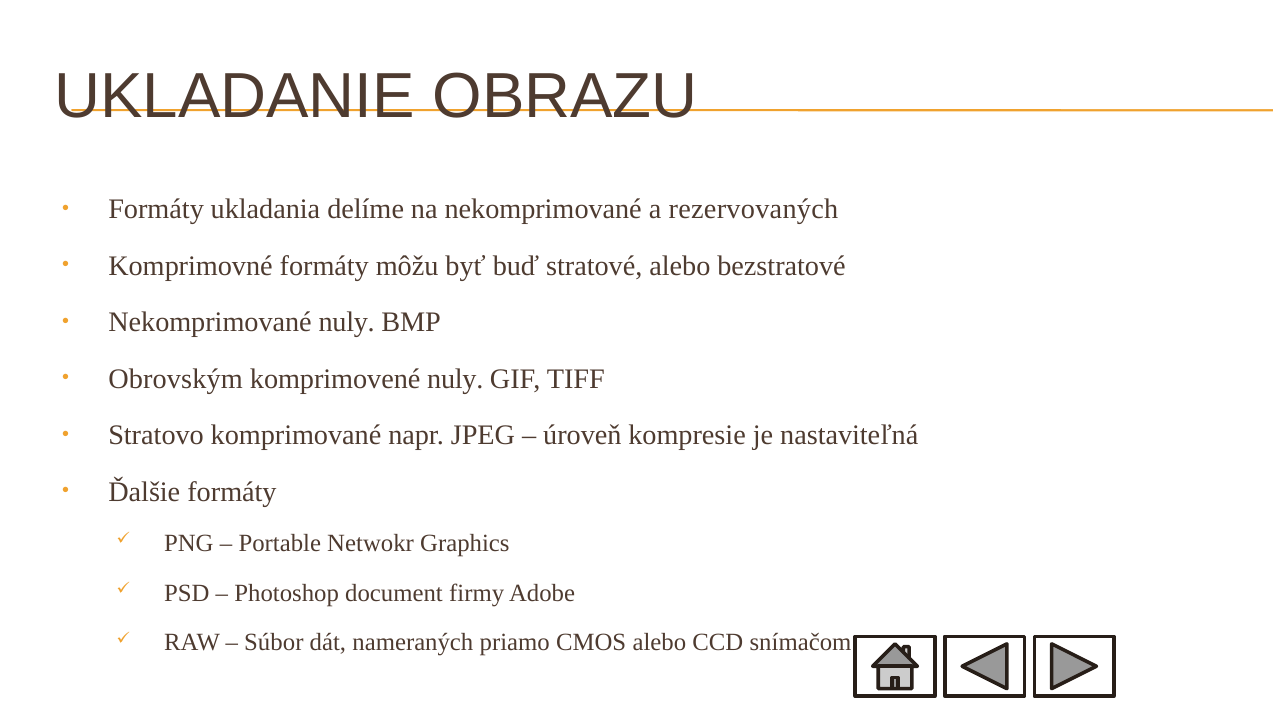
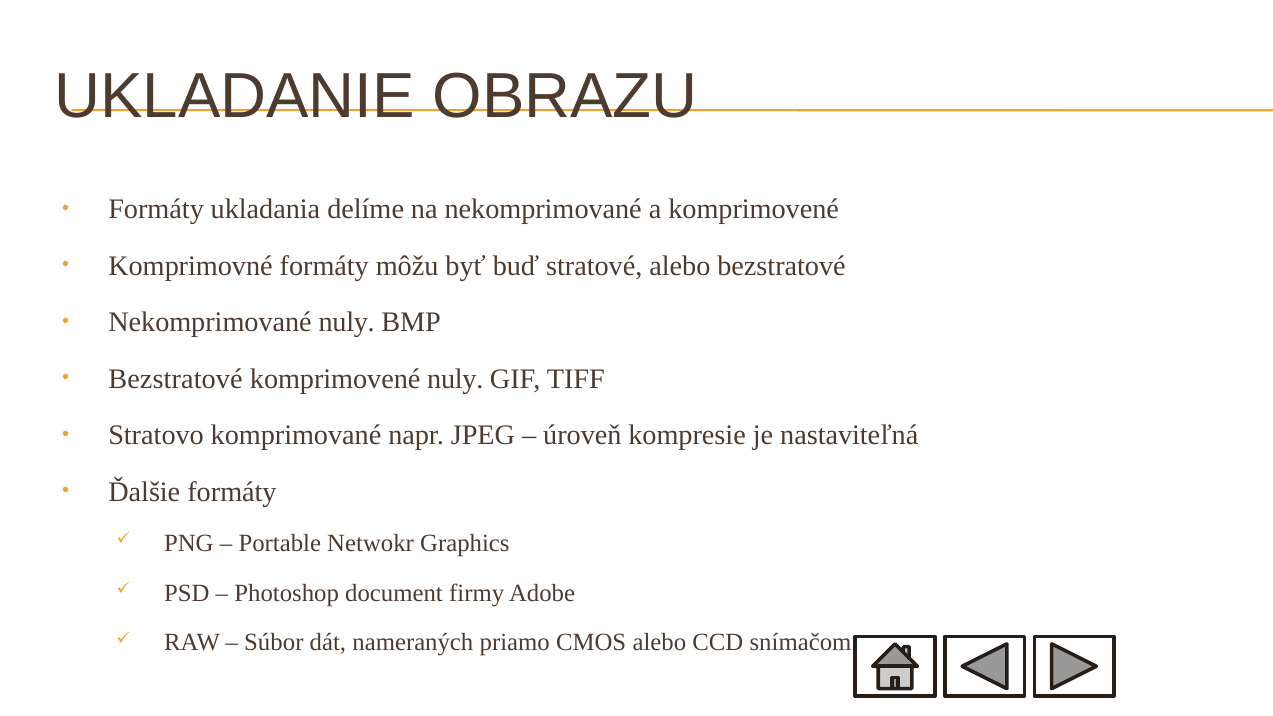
a rezervovaných: rezervovaných -> komprimovené (754, 210)
Obrovským: Obrovským -> Bezstratové (176, 379)
